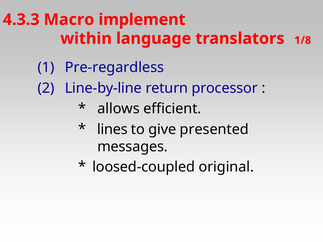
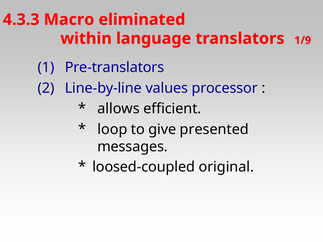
implement: implement -> eliminated (142, 20)
1/8: 1/8 -> 1/9 (303, 40)
Pre-regardless: Pre-regardless -> Pre-translators (115, 68)
return: return -> values (167, 88)
lines: lines -> loop (112, 130)
